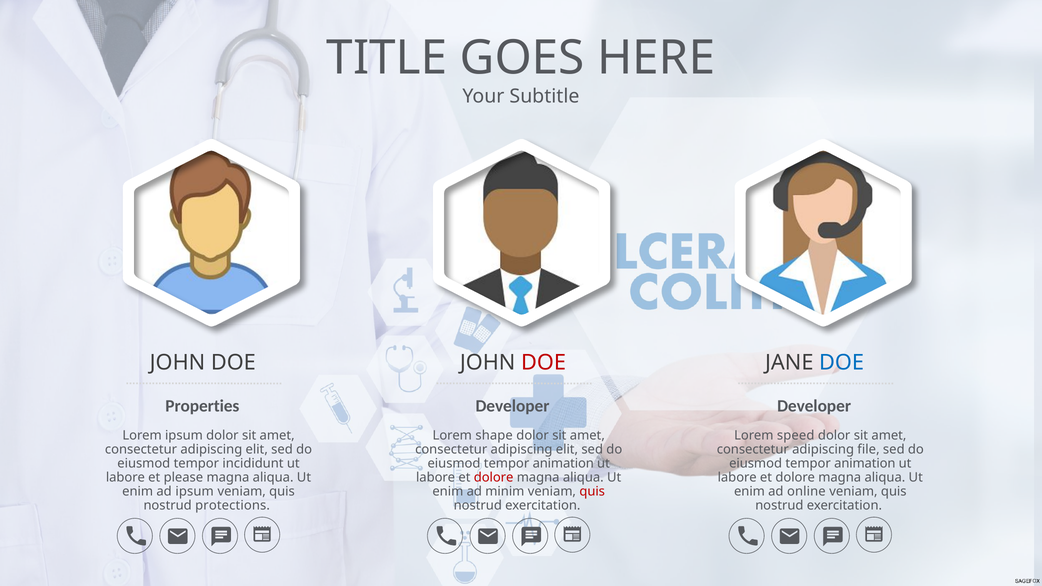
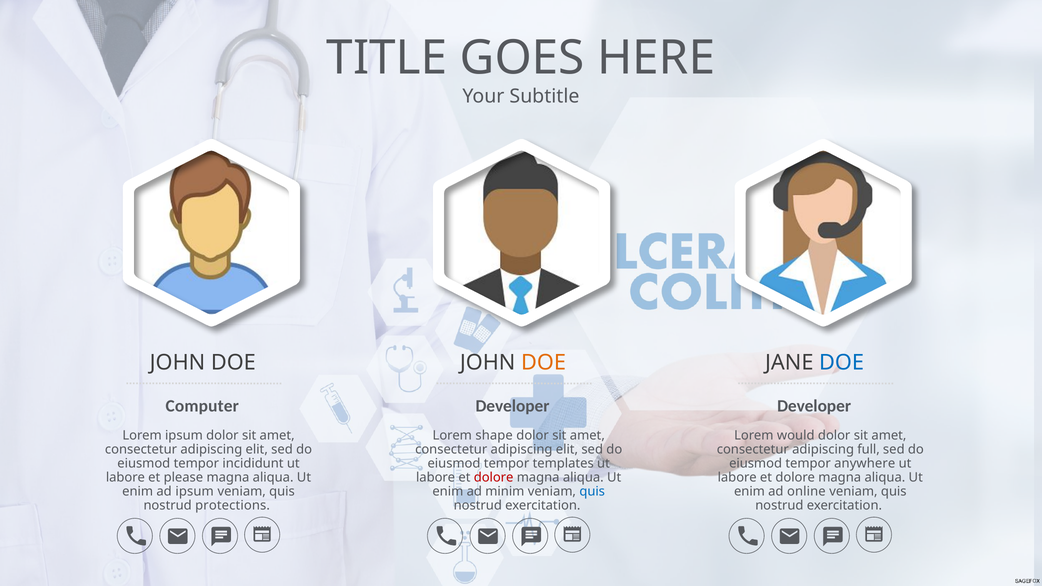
DOE colour: red -> orange (544, 363)
Properties: Properties -> Computer (202, 406)
speed: speed -> would (796, 435)
file: file -> full (869, 449)
animation: animation -> templates (563, 463)
animation: animation -> anywhere (865, 463)
quis colour: red -> blue (592, 492)
